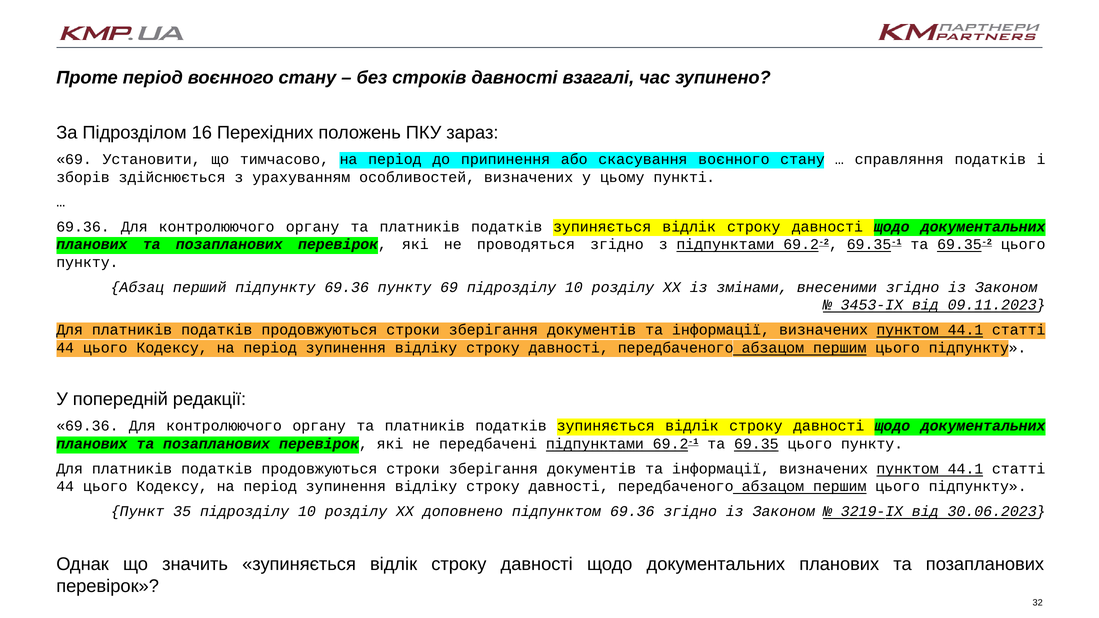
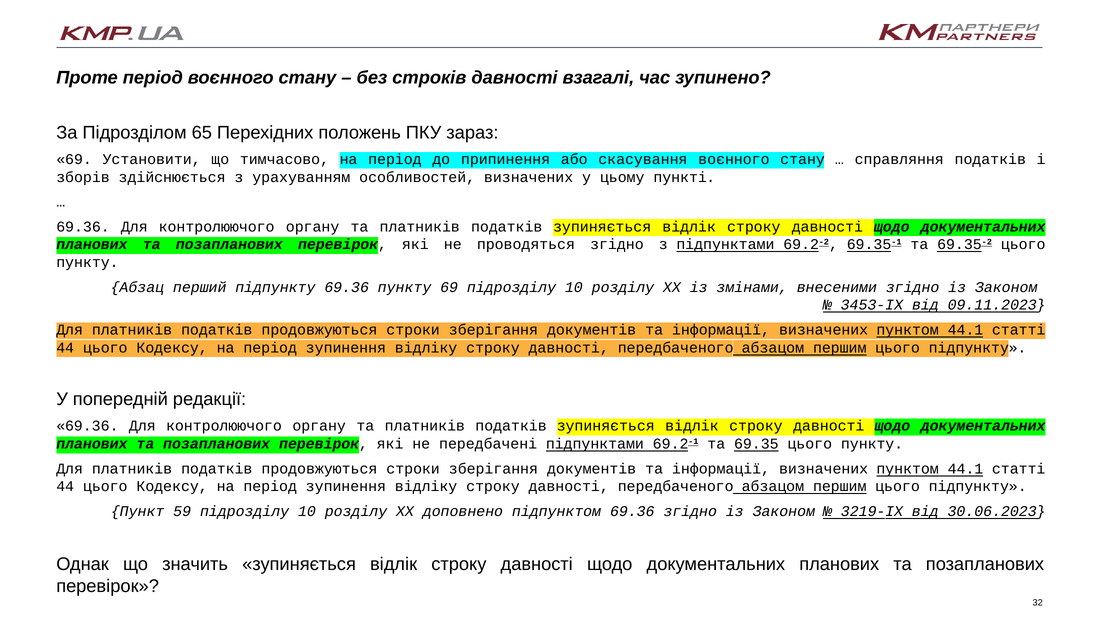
16: 16 -> 65 (202, 133)
35: 35 -> 59 (182, 511)
